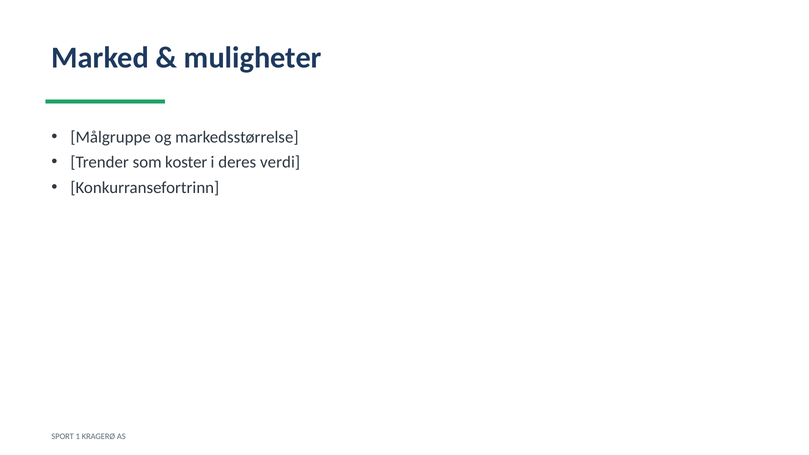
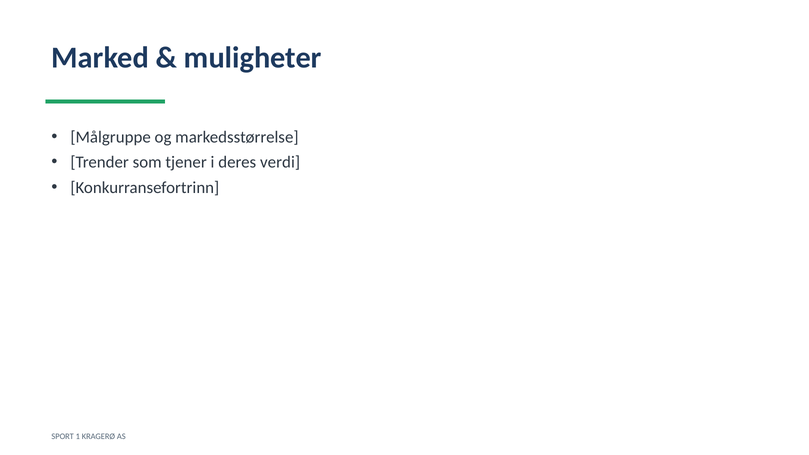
koster: koster -> tjener (186, 162)
